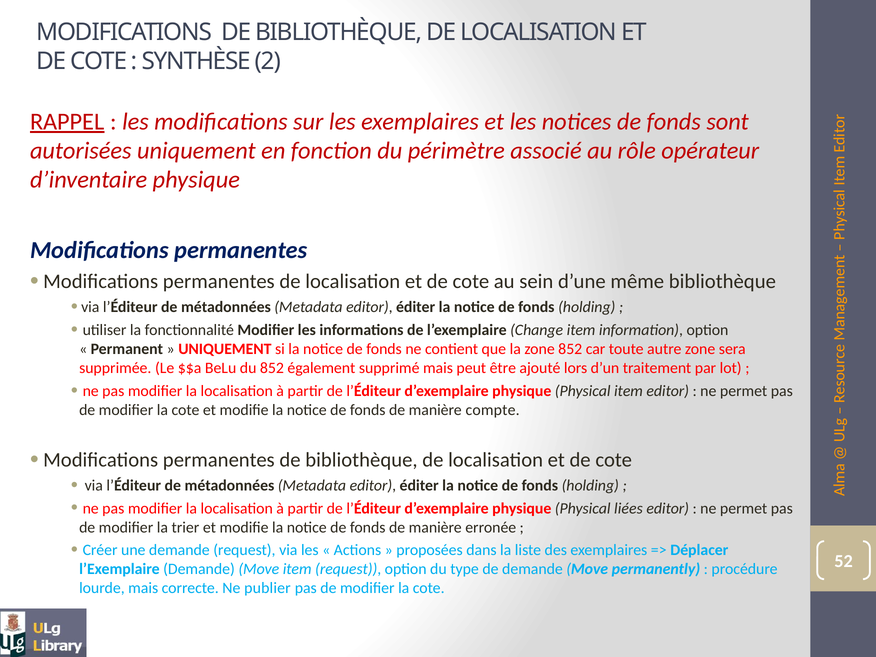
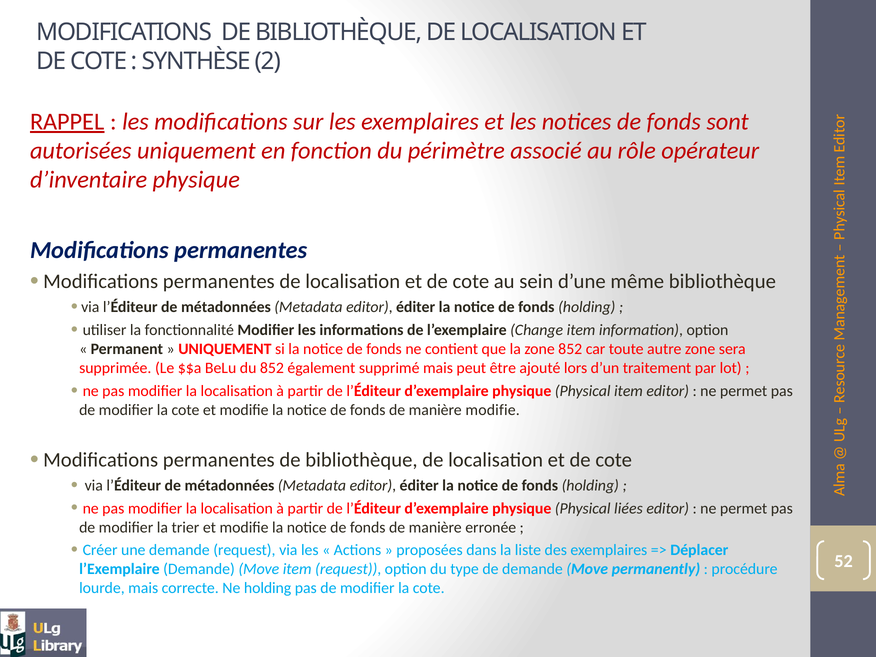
manière compte: compte -> modifie (493, 410)
Ne publier: publier -> holding (268, 588)
